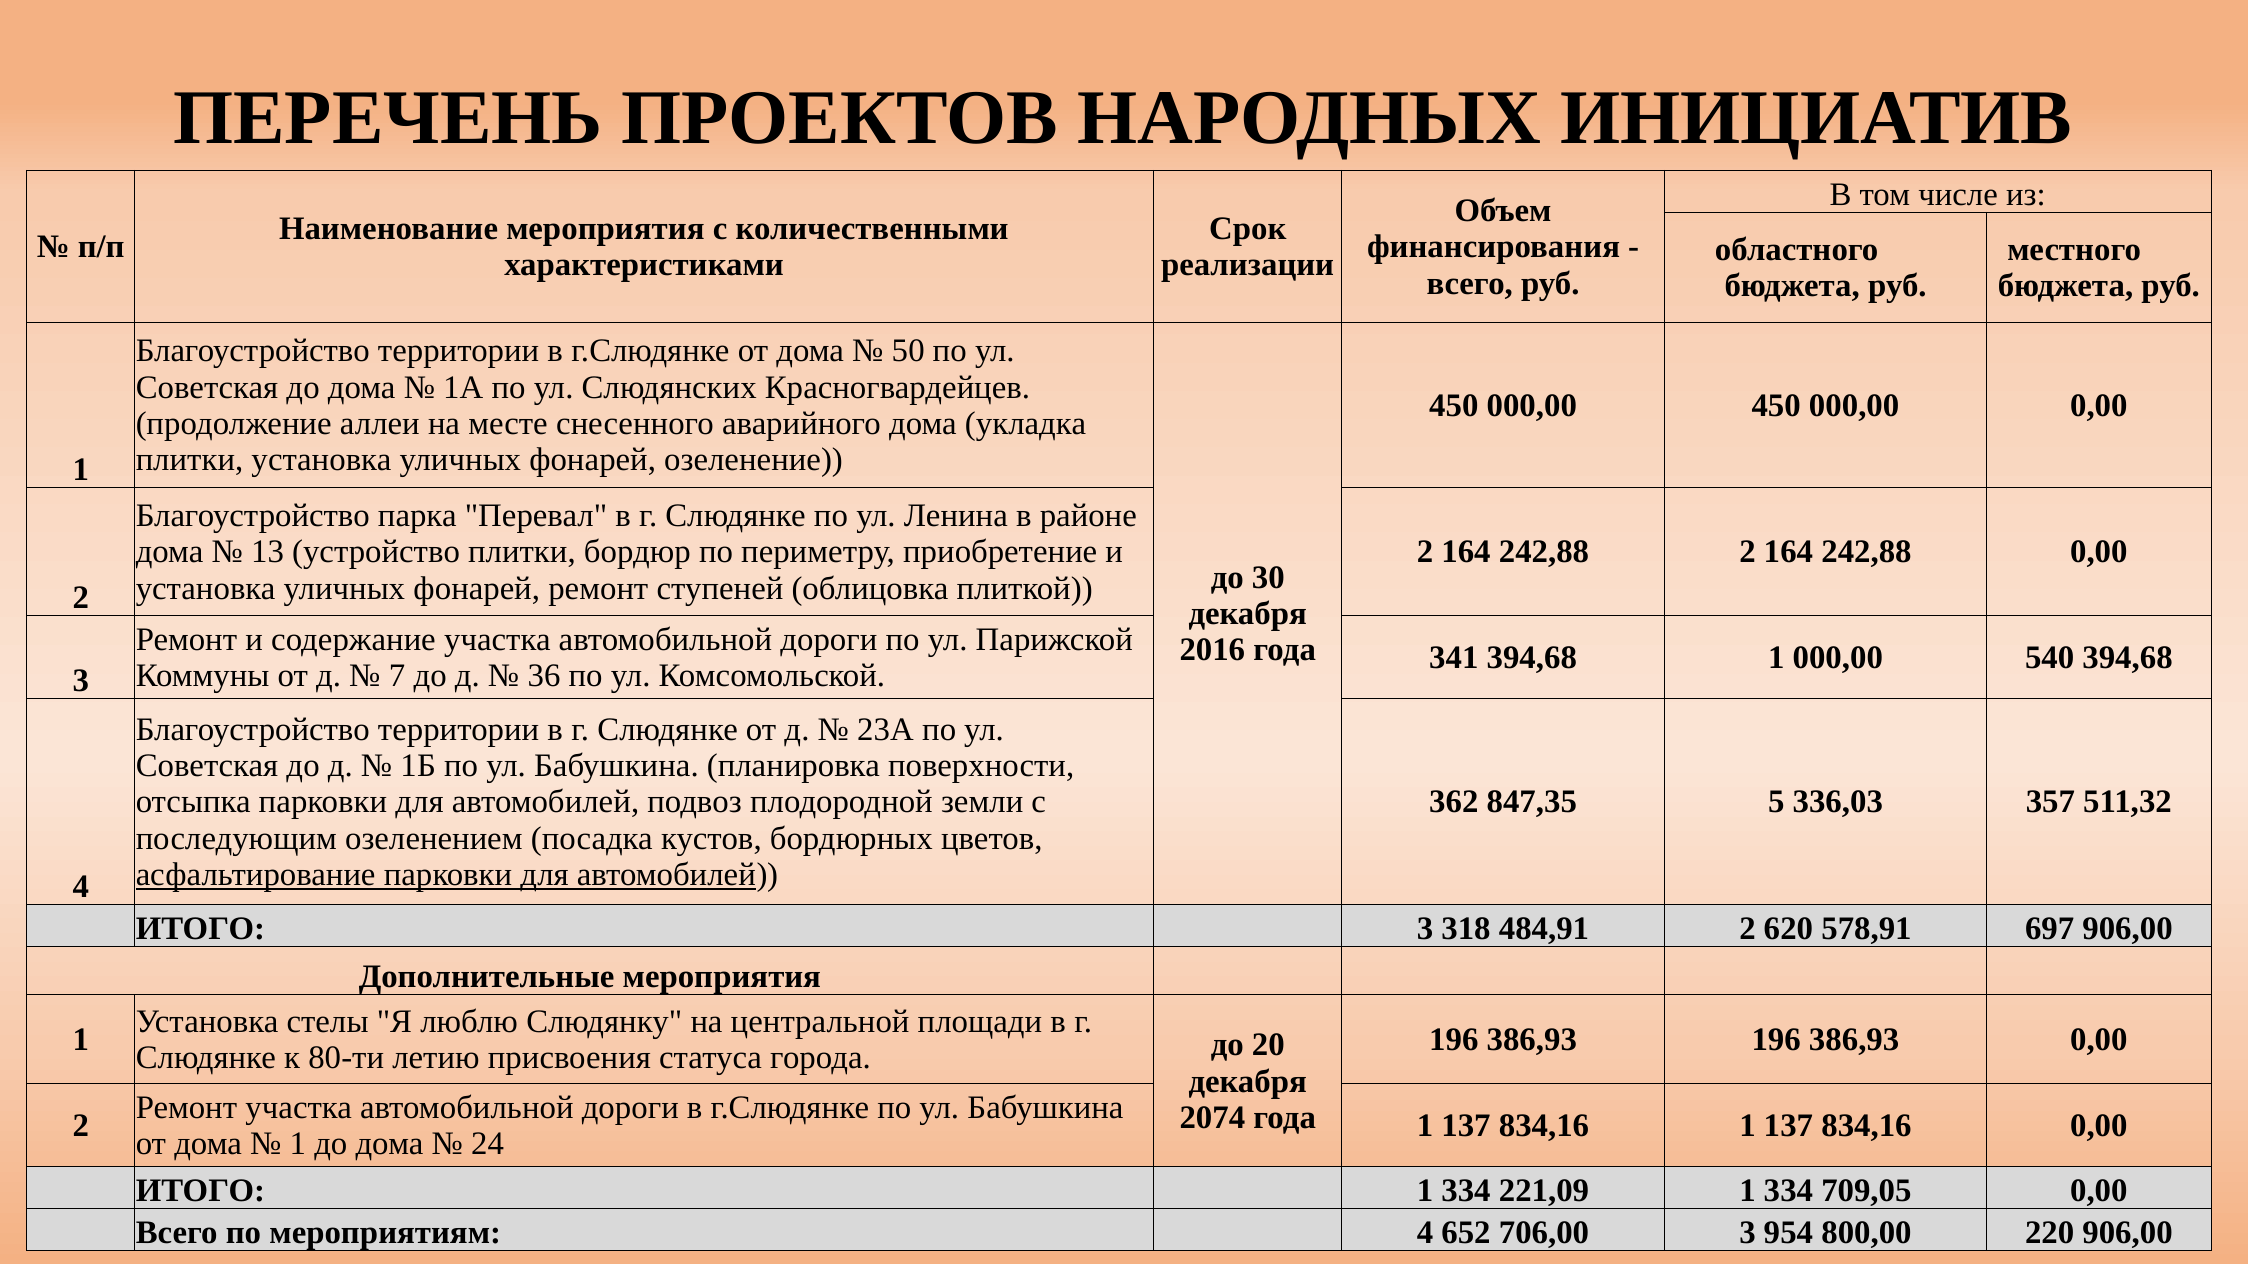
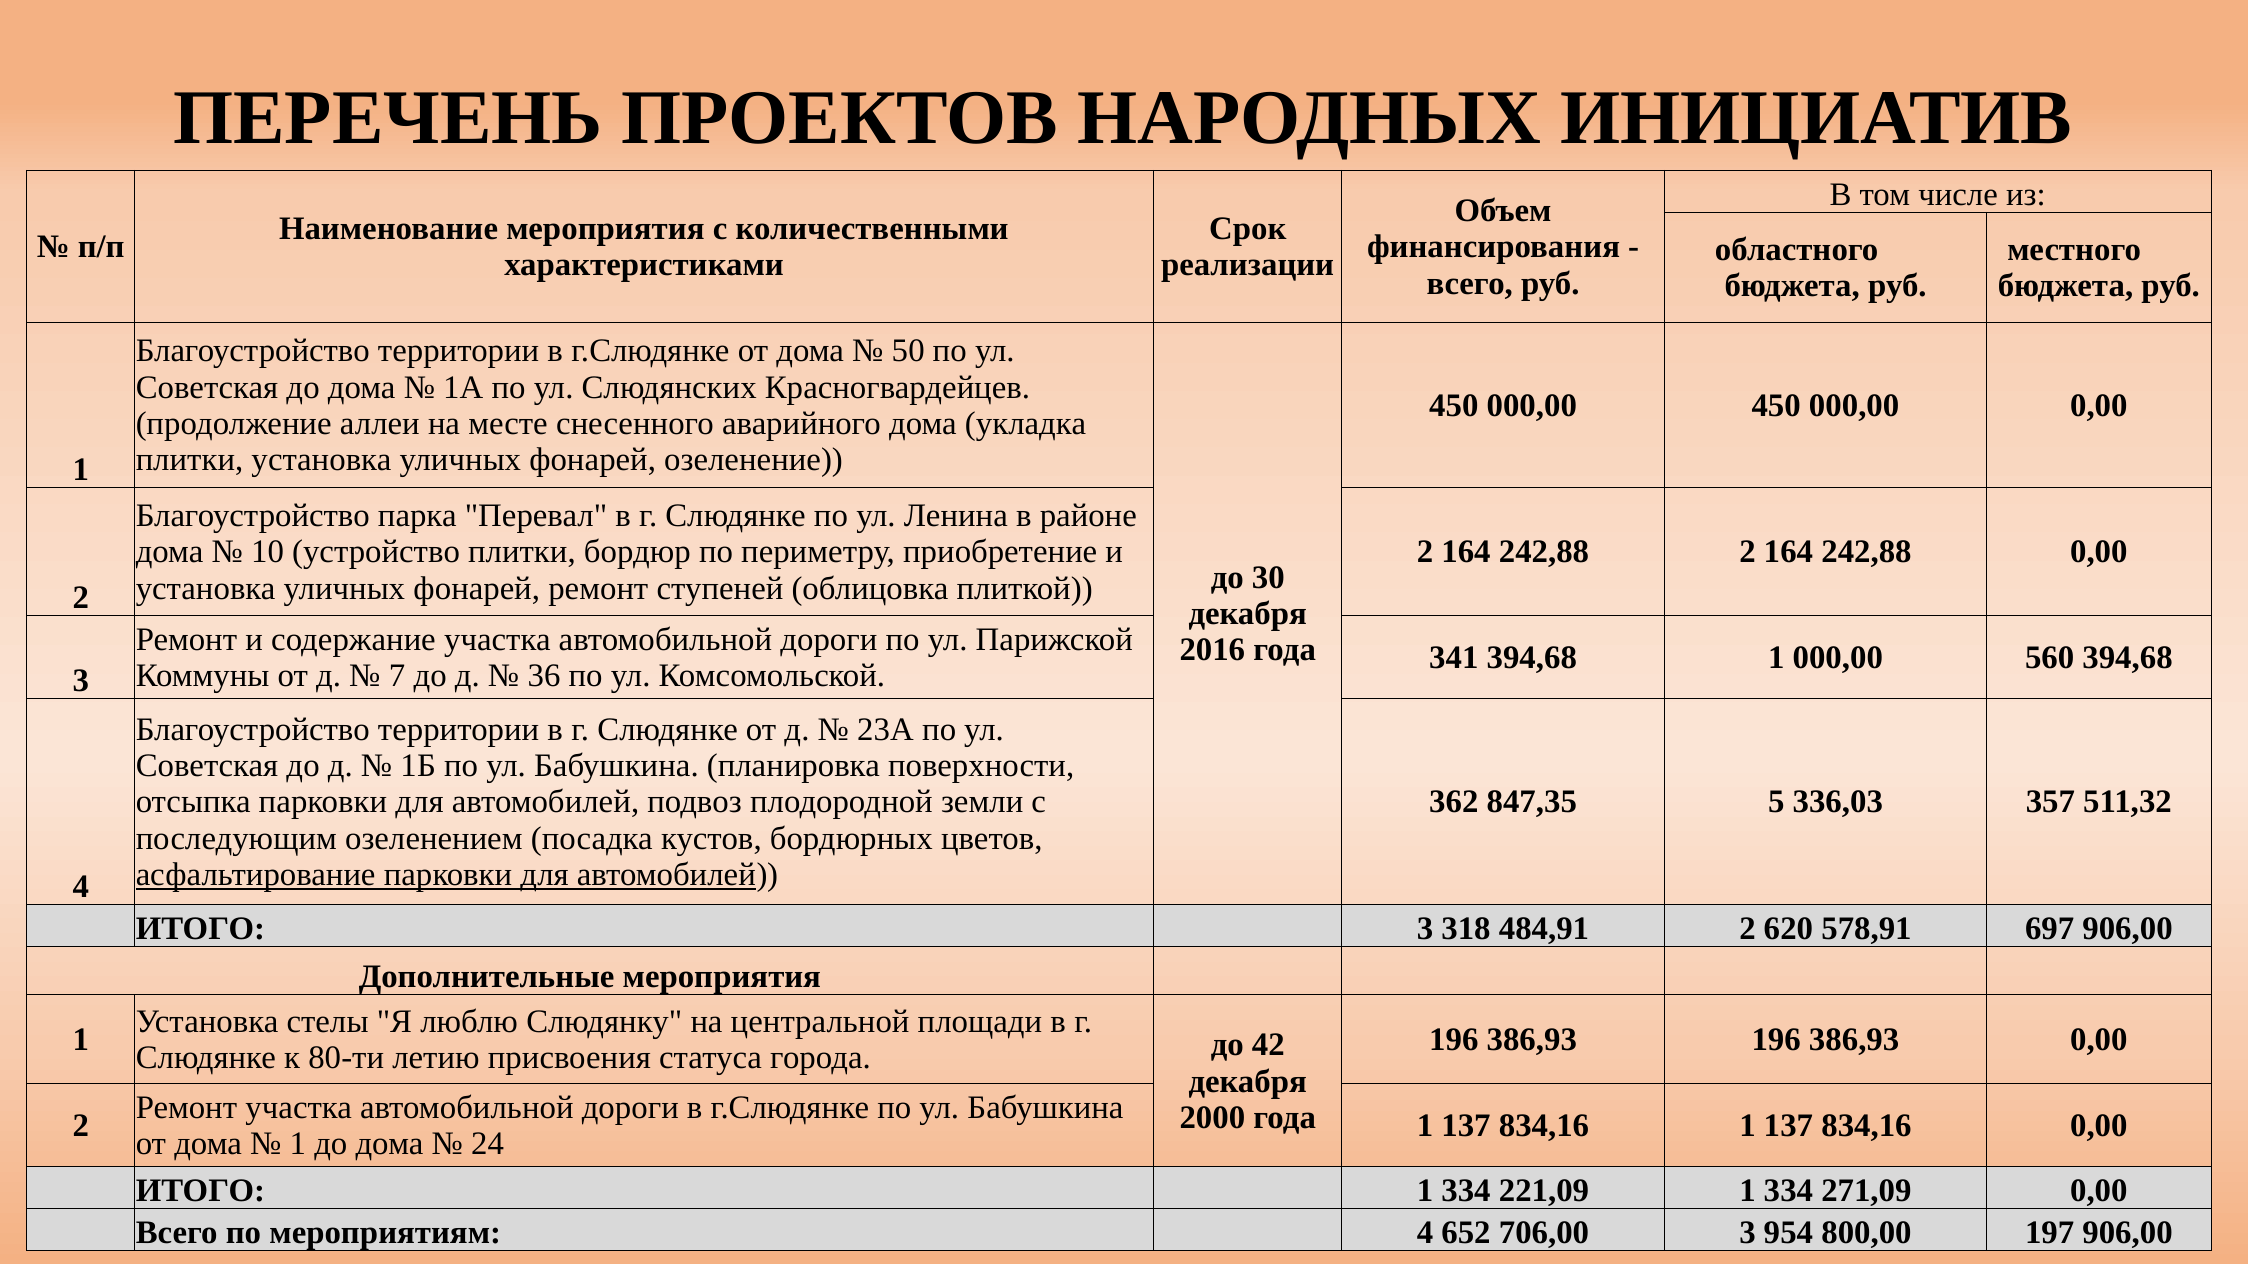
13: 13 -> 10 (268, 552)
540: 540 -> 560 (2050, 658)
20: 20 -> 42 (1268, 1046)
2074: 2074 -> 2000 (1212, 1118)
709,05: 709,05 -> 271,09 (1866, 1191)
220: 220 -> 197 (2050, 1233)
